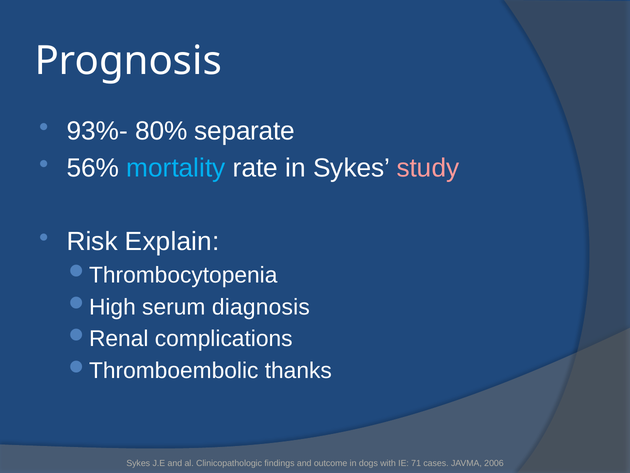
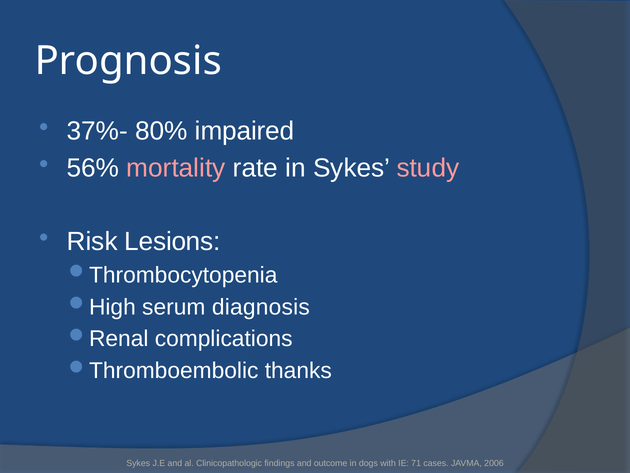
93%-: 93%- -> 37%- (97, 131)
separate: separate -> impaired (245, 131)
mortality colour: light blue -> pink (176, 168)
Explain: Explain -> Lesions (172, 241)
